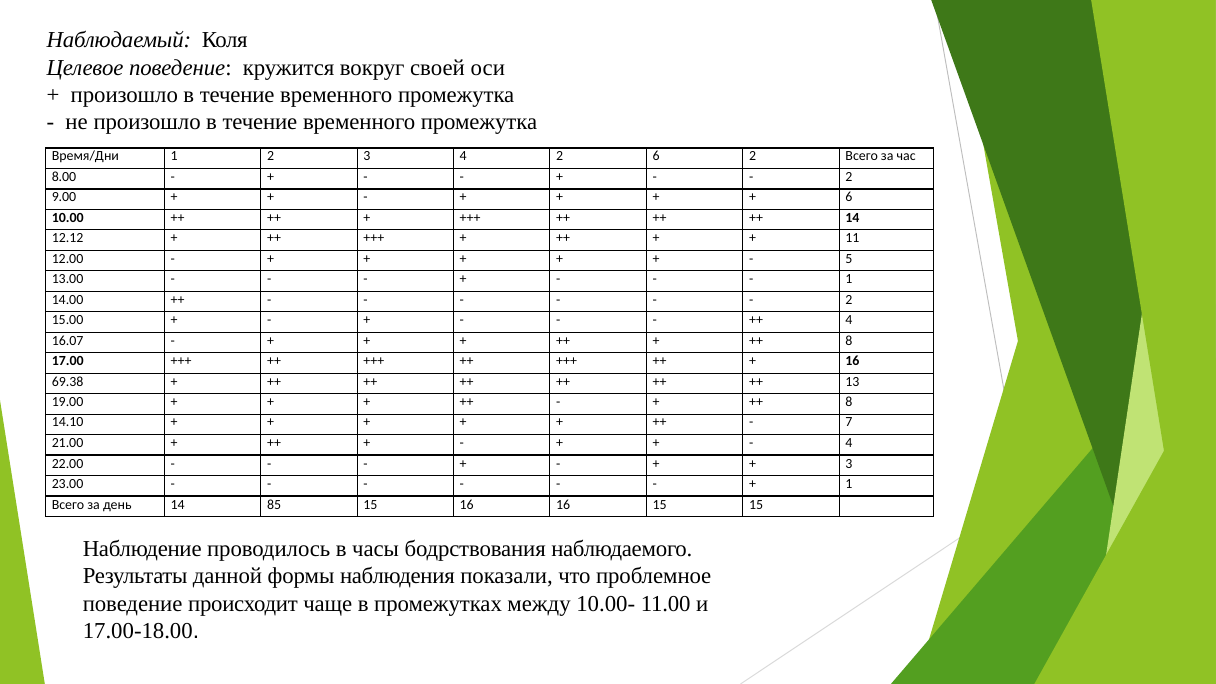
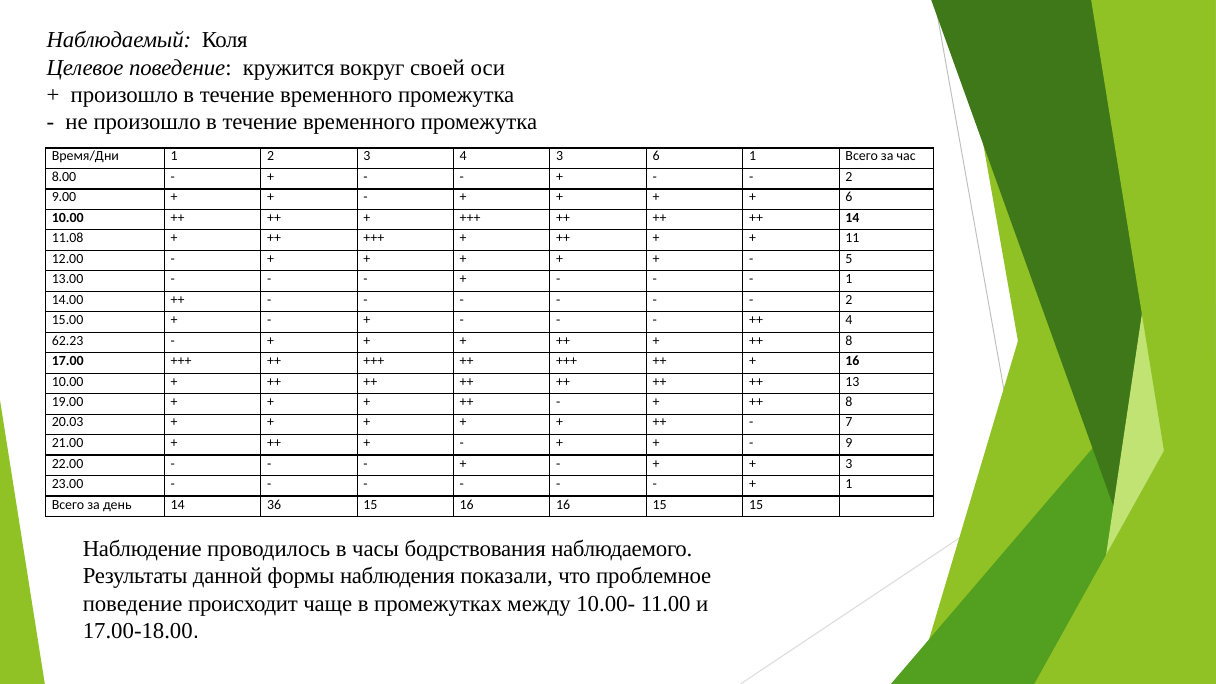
4 2: 2 -> 3 (560, 156)
6 2: 2 -> 1 (753, 156)
12.12: 12.12 -> 11.08 (68, 238)
16.07: 16.07 -> 62.23 (68, 340)
69.38: 69.38 -> 10.00 (68, 381)
14.10: 14.10 -> 20.03 (68, 422)
4: 4 -> 9 (849, 443)
85: 85 -> 36 (274, 505)
